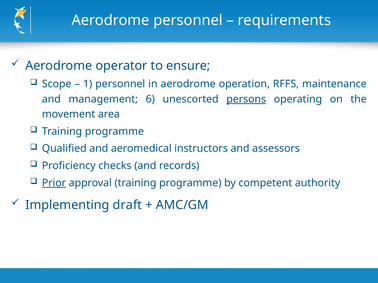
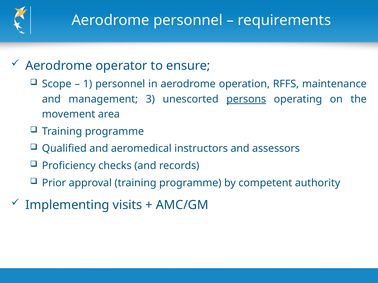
6: 6 -> 3 (150, 99)
Prior underline: present -> none (54, 183)
draft: draft -> visits (127, 205)
